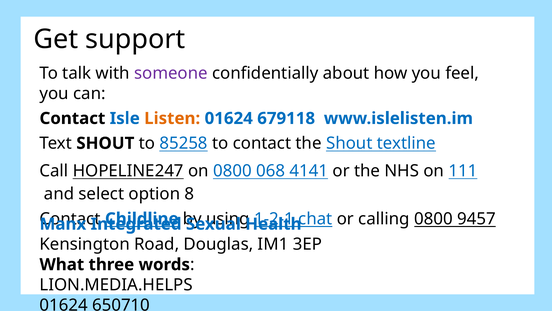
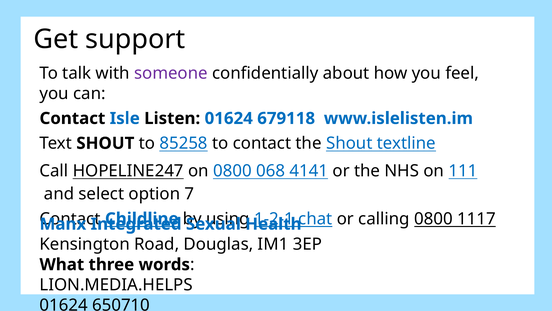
Listen colour: orange -> black (172, 118)
8: 8 -> 7 (189, 194)
9457: 9457 -> 1117 (476, 218)
